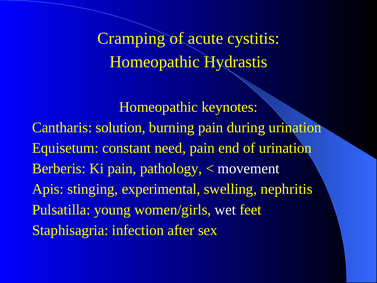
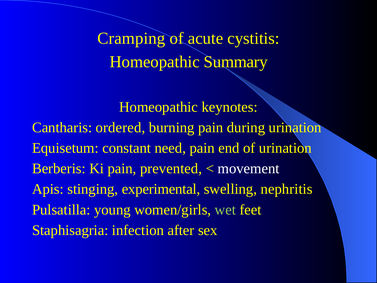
Hydrastis: Hydrastis -> Summary (236, 62)
solution: solution -> ordered (120, 127)
pathology: pathology -> prevented (171, 168)
wet colour: white -> light green (225, 210)
